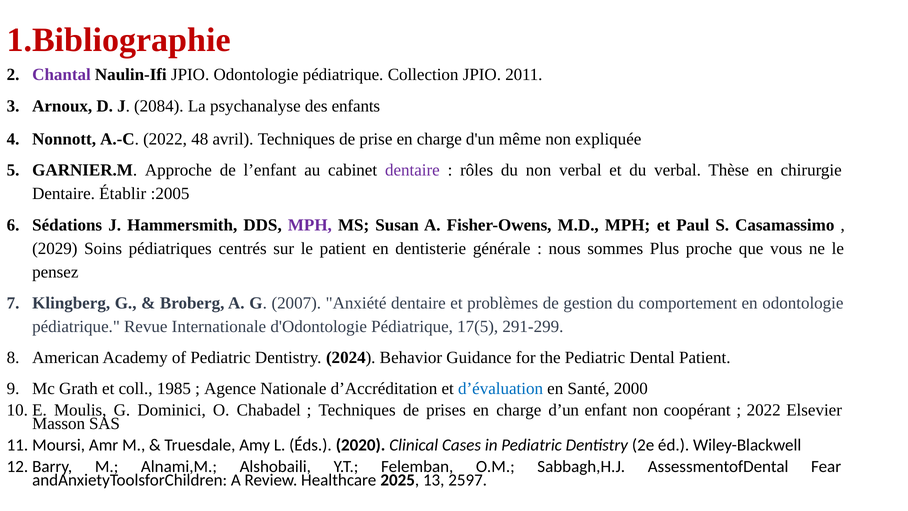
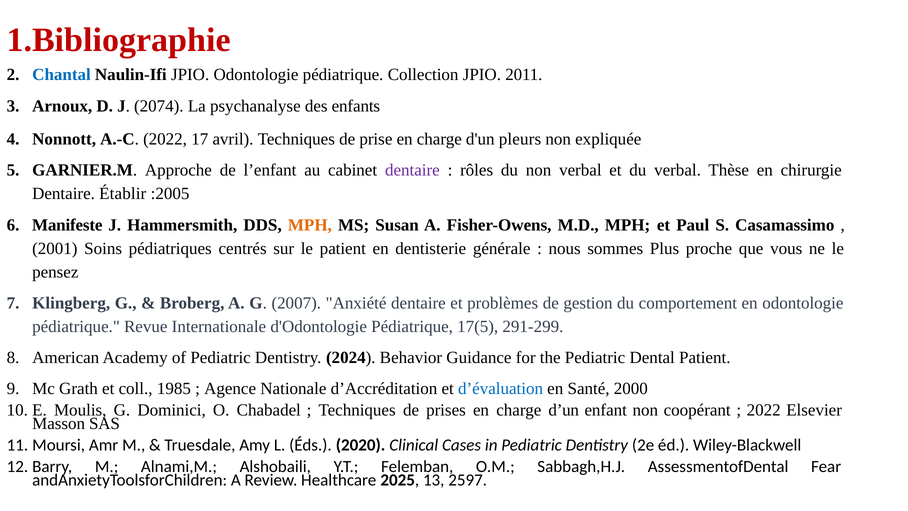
Chantal colour: purple -> blue (62, 75)
2084: 2084 -> 2074 (159, 106)
48: 48 -> 17 (200, 139)
même: même -> pleurs (520, 139)
Sédations: Sédations -> Manifeste (67, 225)
MPH colour: purple -> orange (310, 225)
2029: 2029 -> 2001 (55, 248)
